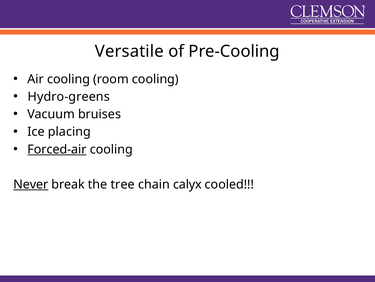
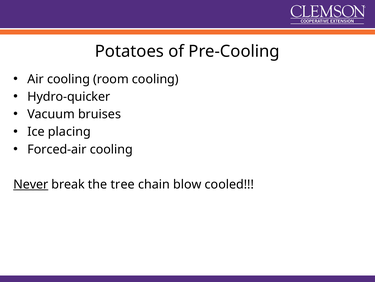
Versatile: Versatile -> Potatoes (129, 51)
Hydro-greens: Hydro-greens -> Hydro-quicker (69, 97)
Forced-air underline: present -> none (57, 149)
calyx: calyx -> blow (187, 184)
